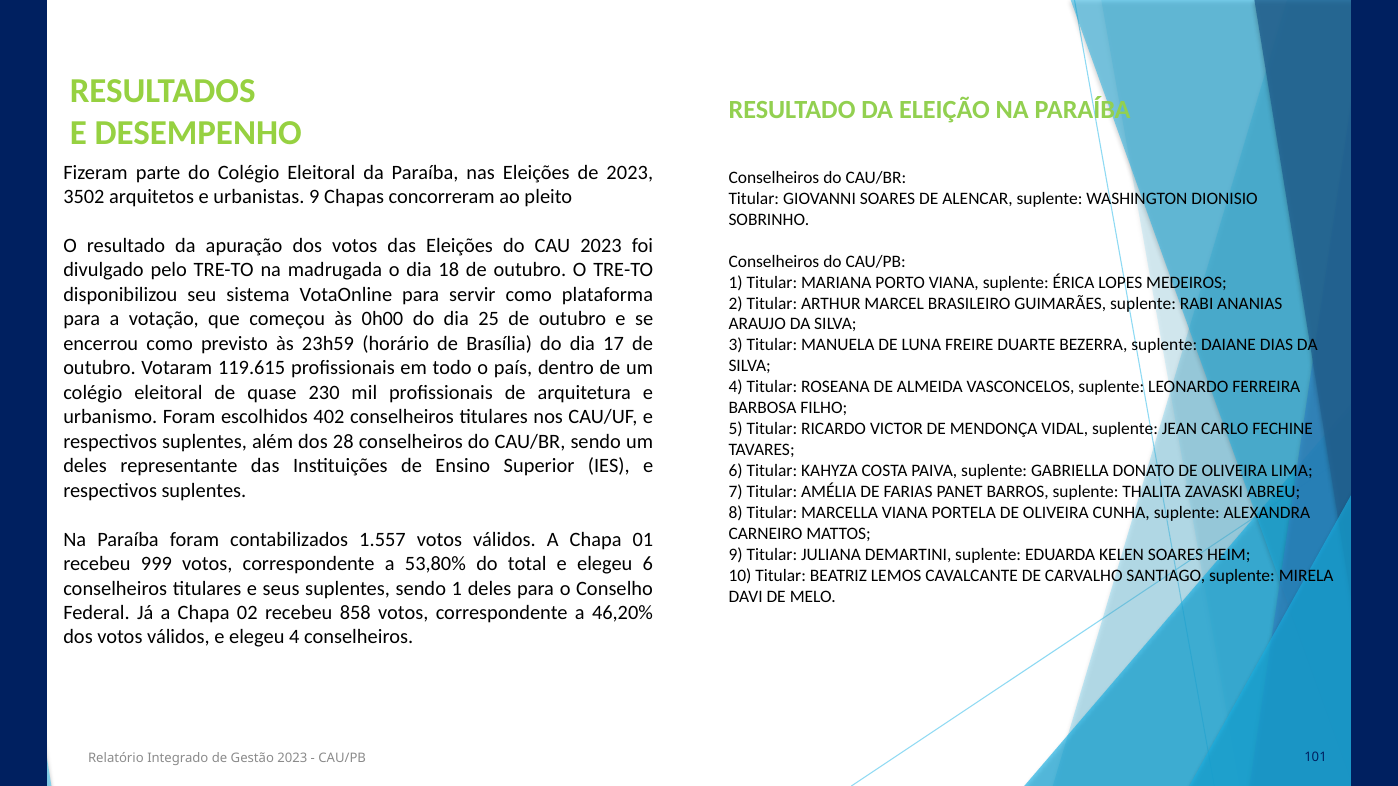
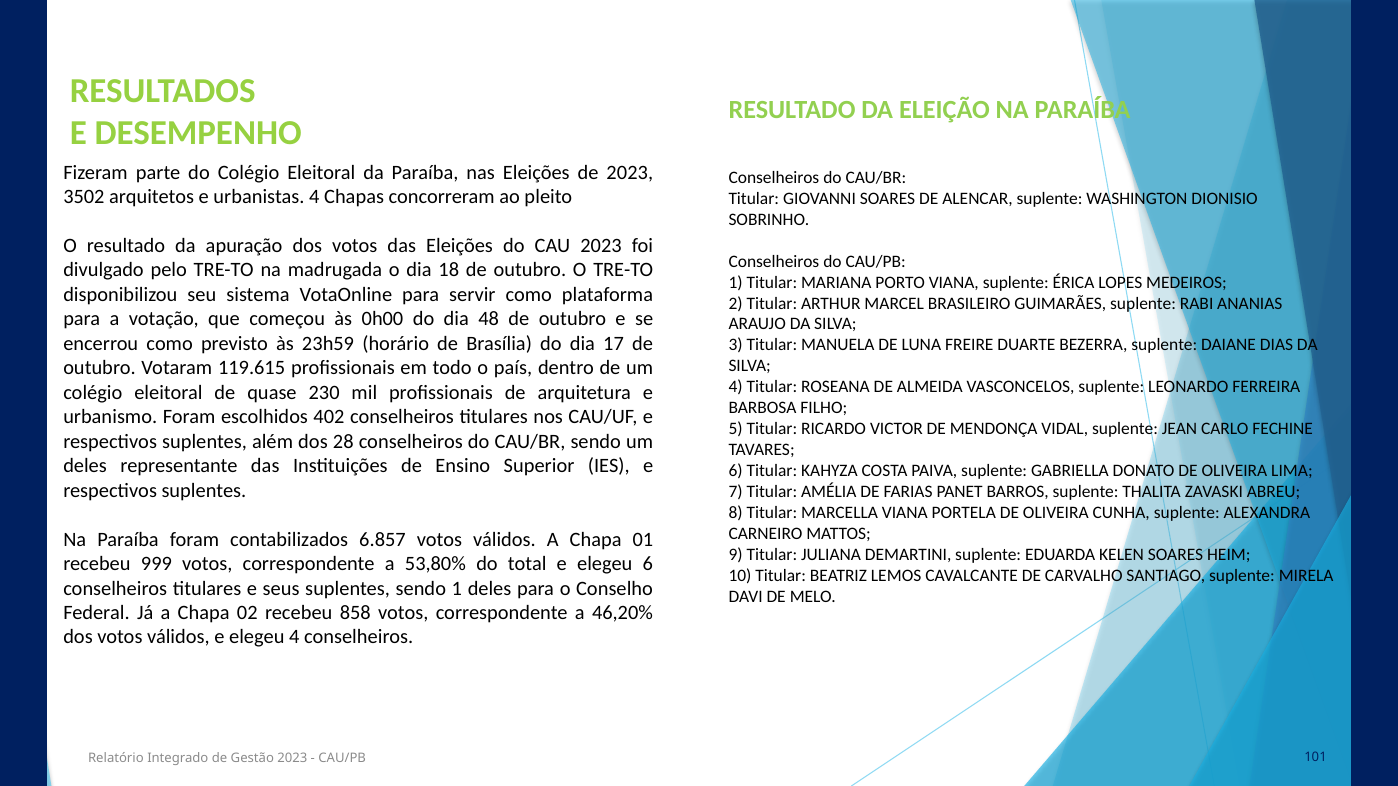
urbanistas 9: 9 -> 4 (314, 197)
25: 25 -> 48 (489, 319)
1.557: 1.557 -> 6.857 (383, 540)
